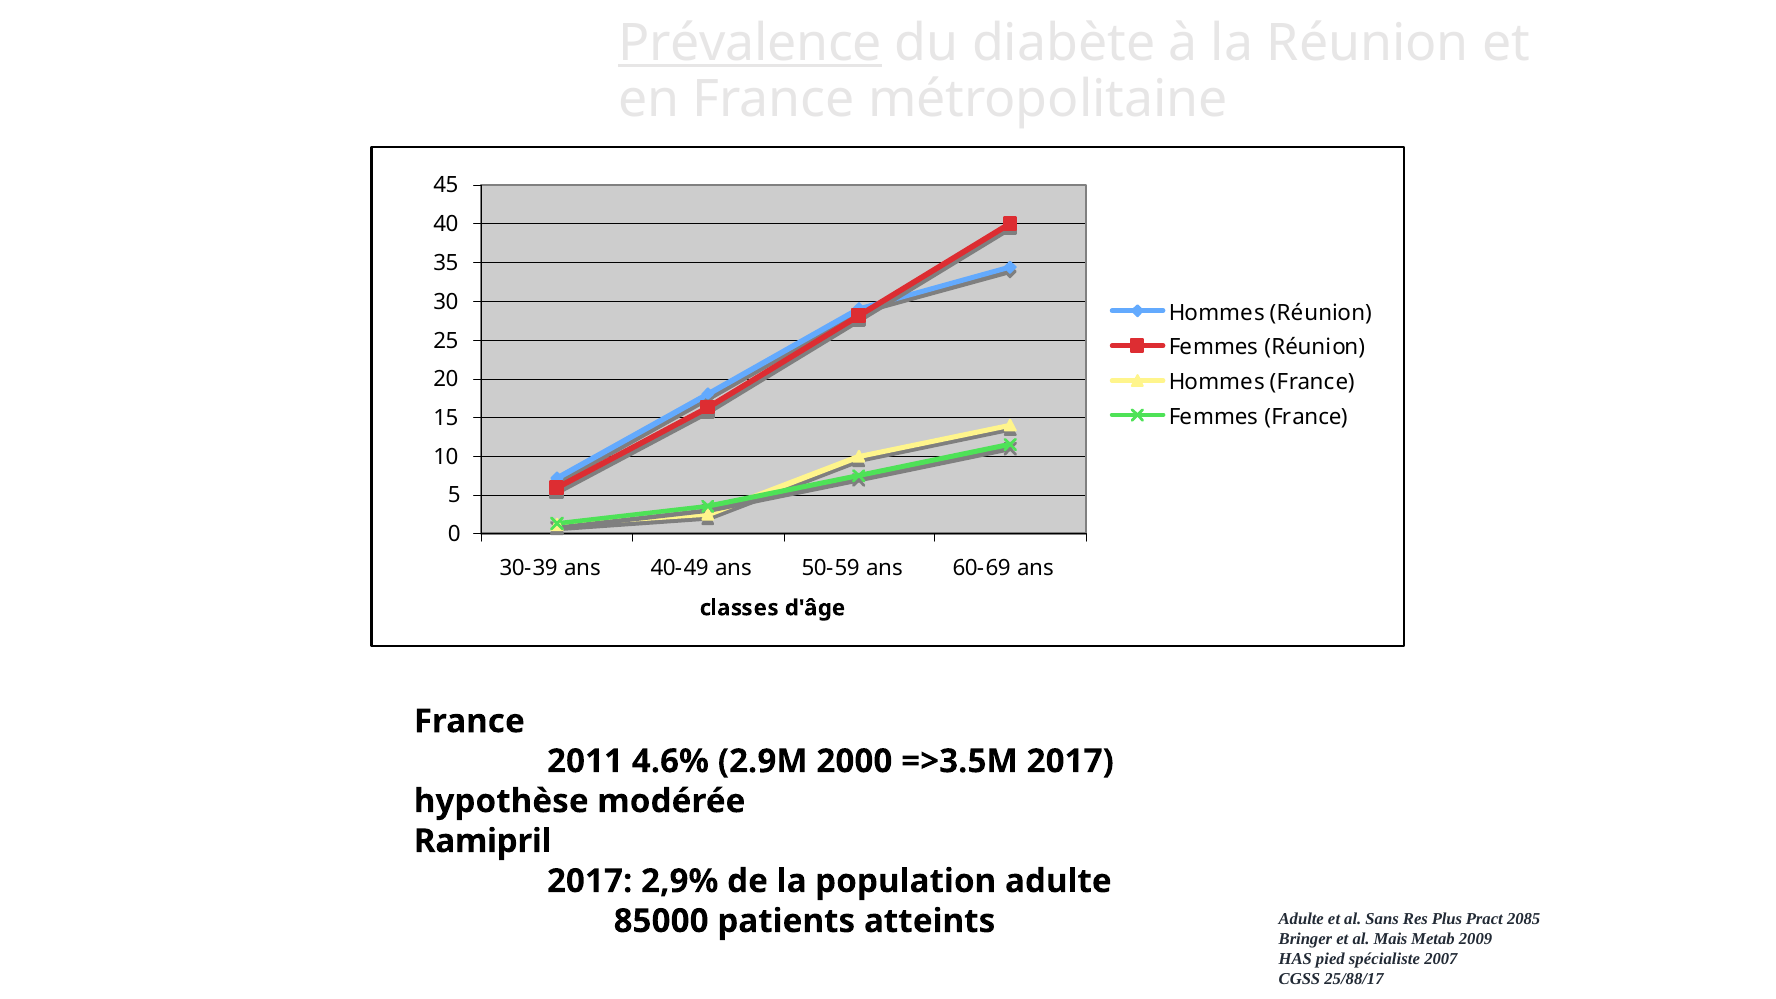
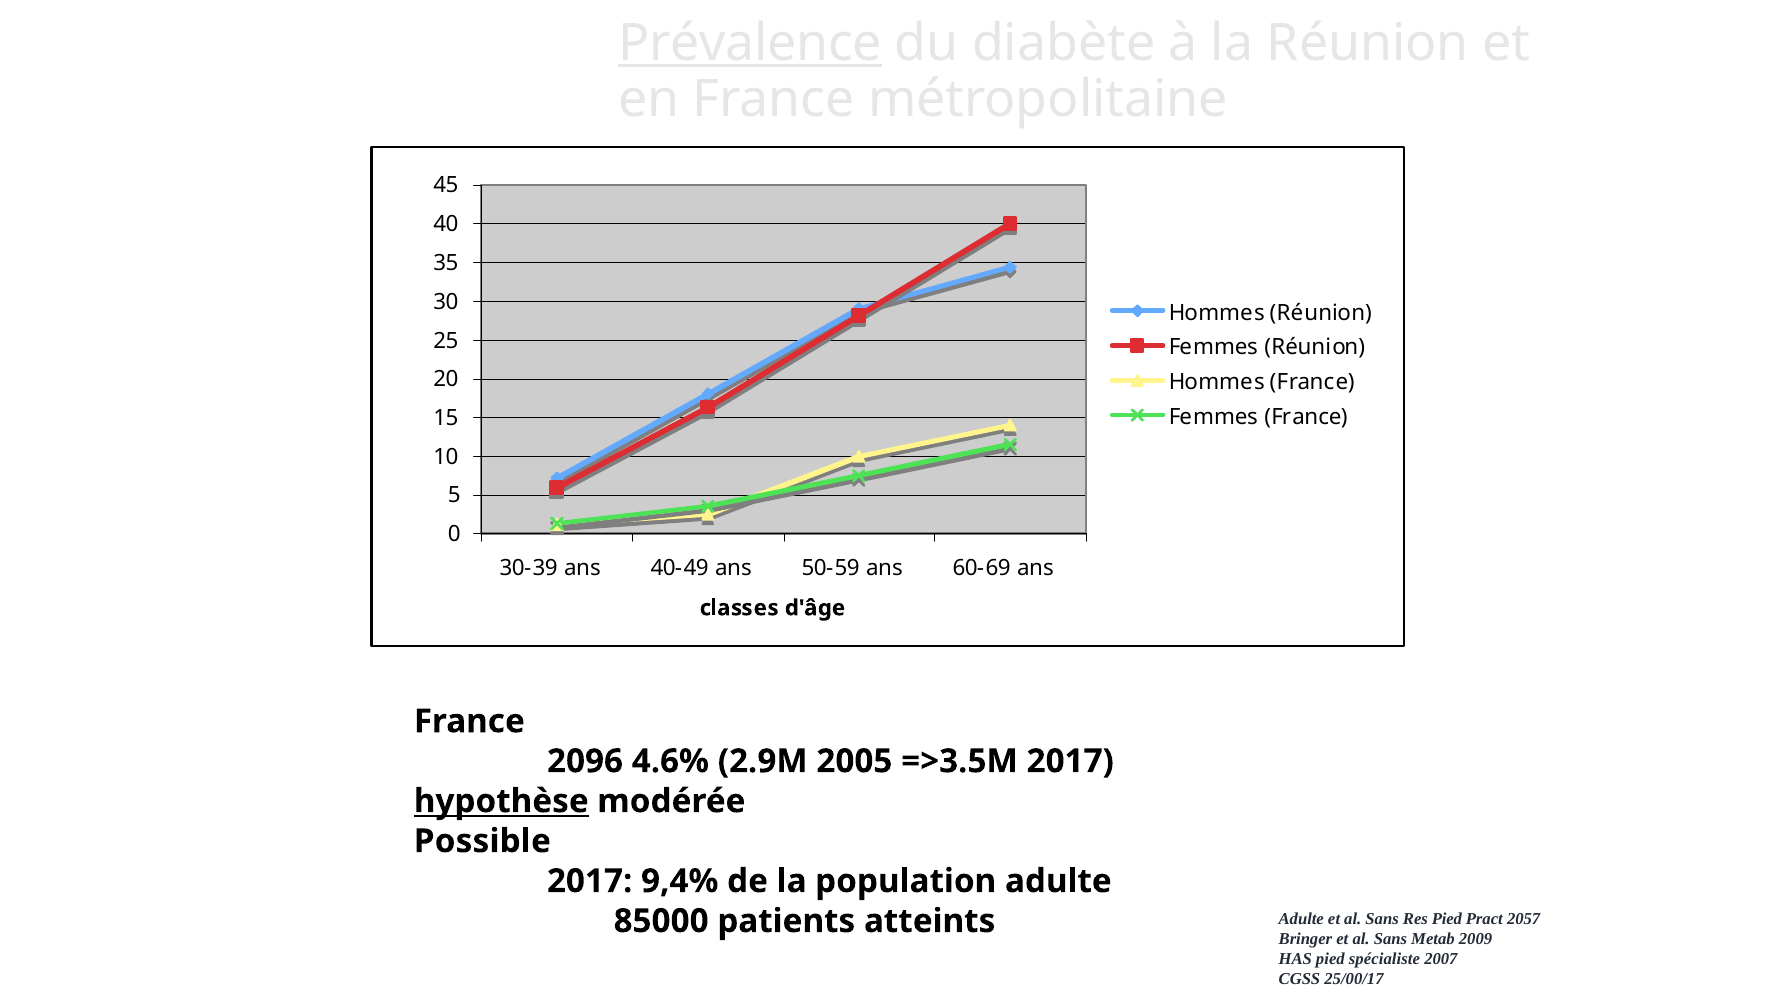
2011: 2011 -> 2096 (585, 761)
2000: 2000 -> 2005 (854, 761)
hypothèse underline: none -> present (501, 801)
Ramipril: Ramipril -> Possible (482, 841)
2,9%: 2,9% -> 9,4% (680, 881)
Res Plus: Plus -> Pied (1447, 919)
2085: 2085 -> 2057 (1524, 919)
Bringer et al Mais: Mais -> Sans (1391, 939)
25/88/17: 25/88/17 -> 25/00/17 (1354, 979)
